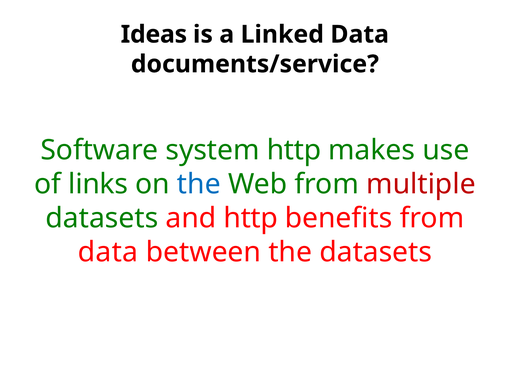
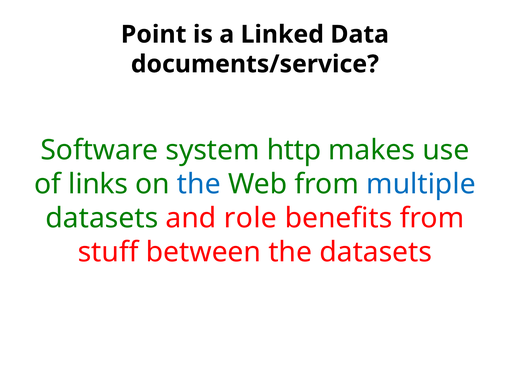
Ideas: Ideas -> Point (154, 34)
multiple colour: red -> blue (421, 184)
and http: http -> role (250, 218)
data: data -> stuff (108, 252)
